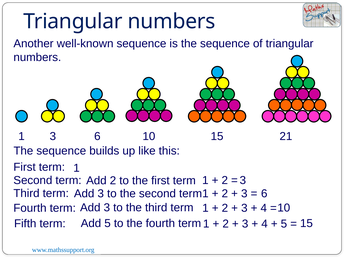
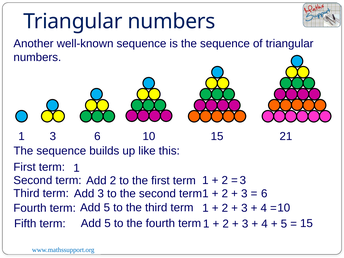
Fourth term Add 3: 3 -> 5 (107, 208)
